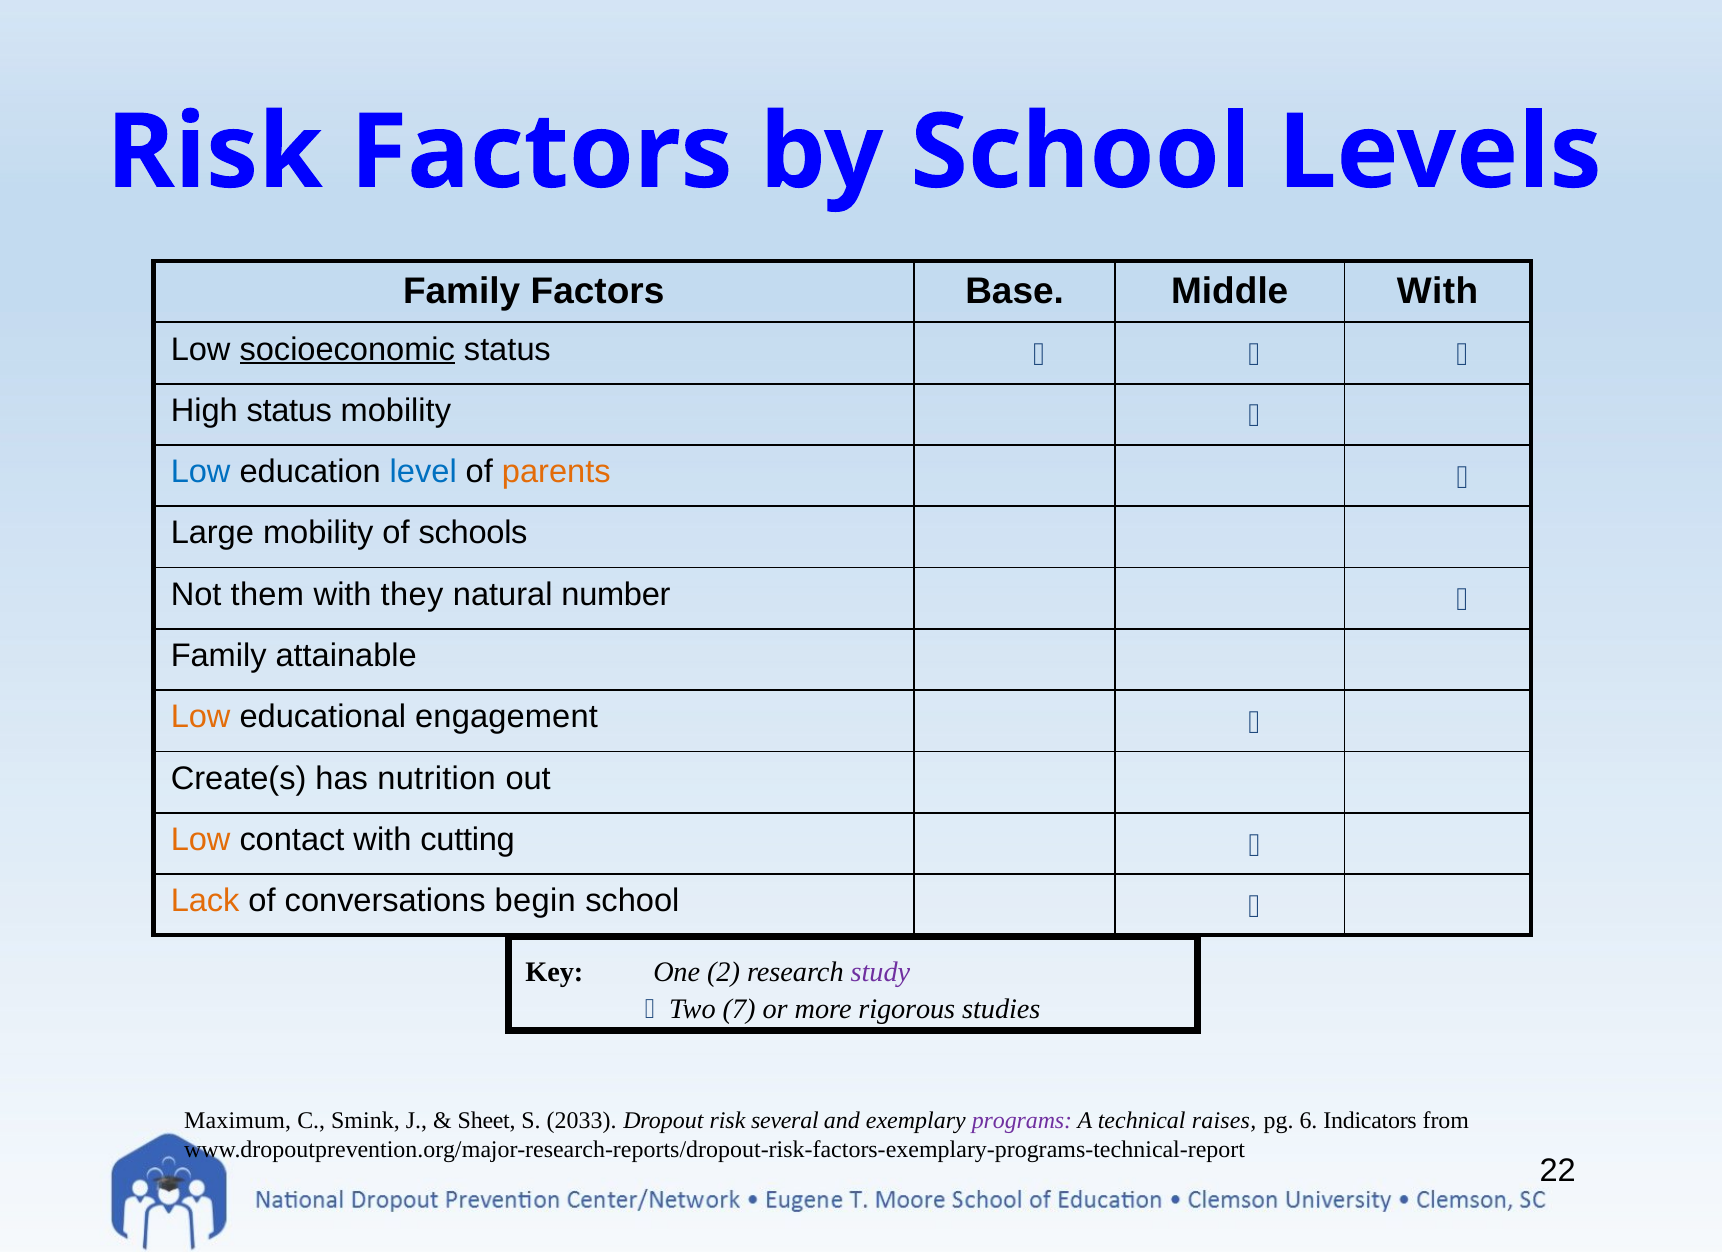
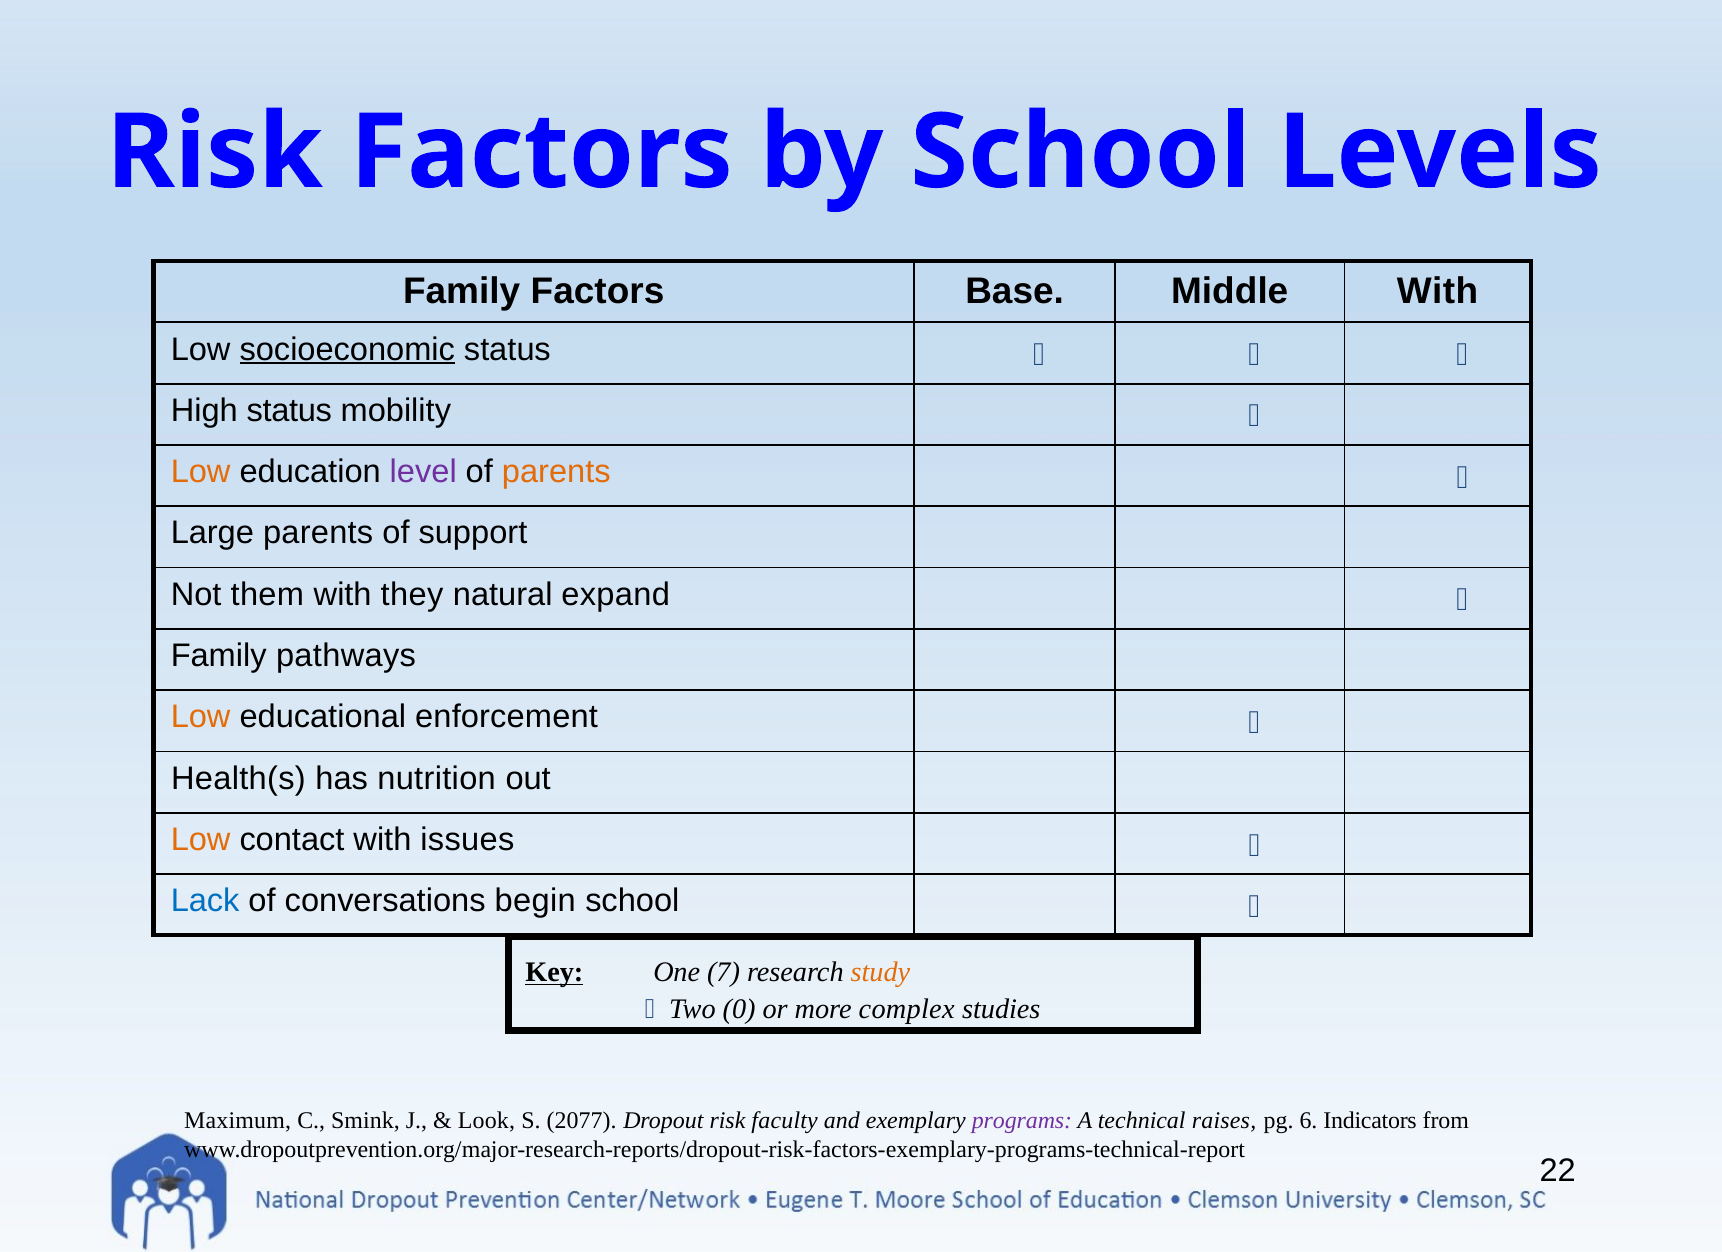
Low colour: blue -> orange (201, 472)
level colour: blue -> purple (423, 472)
Large mobility: mobility -> parents (318, 533)
schools: schools -> support (473, 533)
number: number -> expand (616, 595)
attainable: attainable -> pathways (346, 656)
engagement: engagement -> enforcement (507, 717)
Create(s: Create(s -> Health(s (238, 779)
cutting: cutting -> issues (467, 840)
Lack colour: orange -> blue (205, 901)
Key underline: none -> present (554, 973)
2: 2 -> 7 (724, 973)
study colour: purple -> orange (880, 973)
7: 7 -> 0 (739, 1009)
rigorous: rigorous -> complex (907, 1009)
Sheet: Sheet -> Look (486, 1121)
2033: 2033 -> 2077 (582, 1121)
several: several -> faculty (785, 1121)
